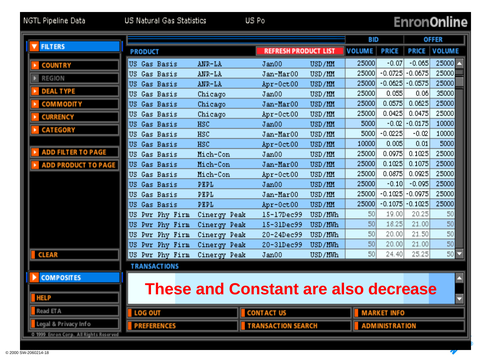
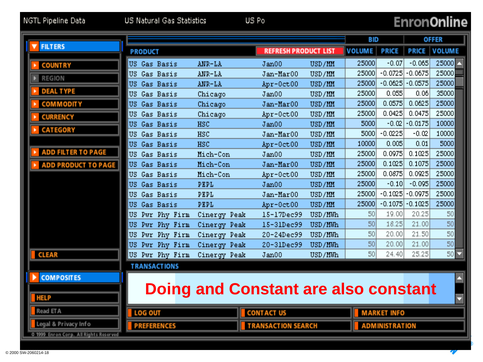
These: These -> Doing (168, 289)
also decrease: decrease -> constant (402, 289)
